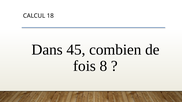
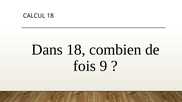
Dans 45: 45 -> 18 (76, 50)
8: 8 -> 9 (103, 66)
